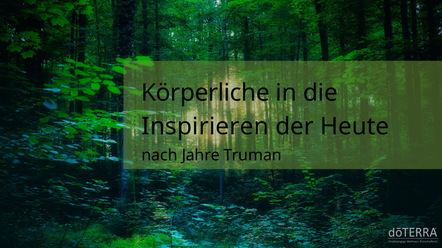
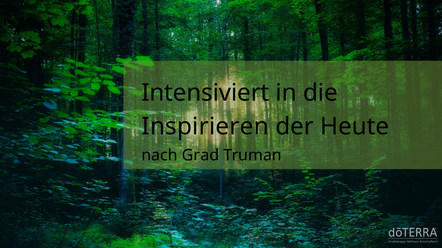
Körperliche: Körperliche -> Intensiviert (205, 93)
Jahre: Jahre -> Grad (201, 156)
